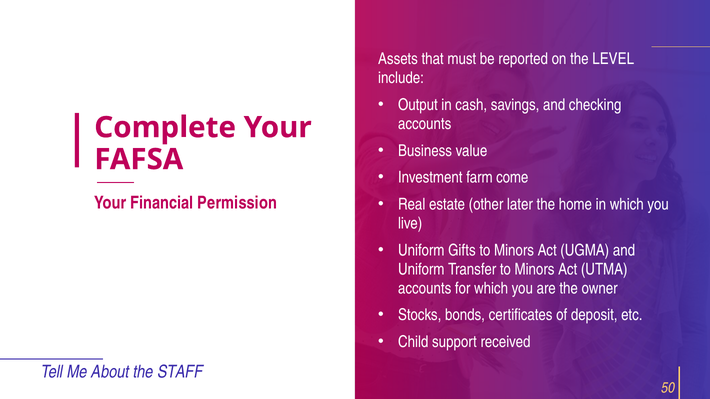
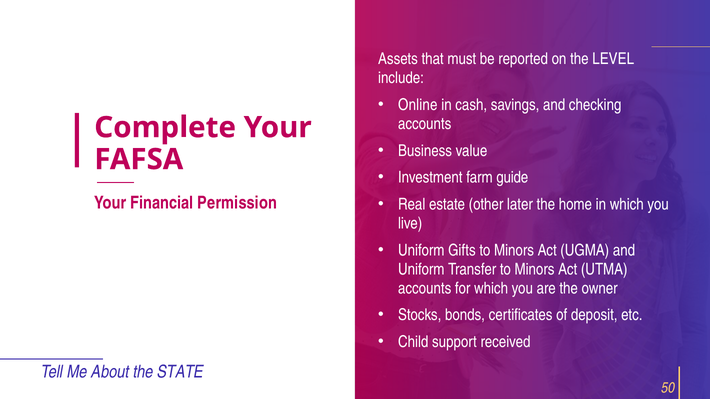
Output: Output -> Online (418, 105)
come: come -> guide (512, 178)
STAFF: STAFF -> STATE (180, 372)
